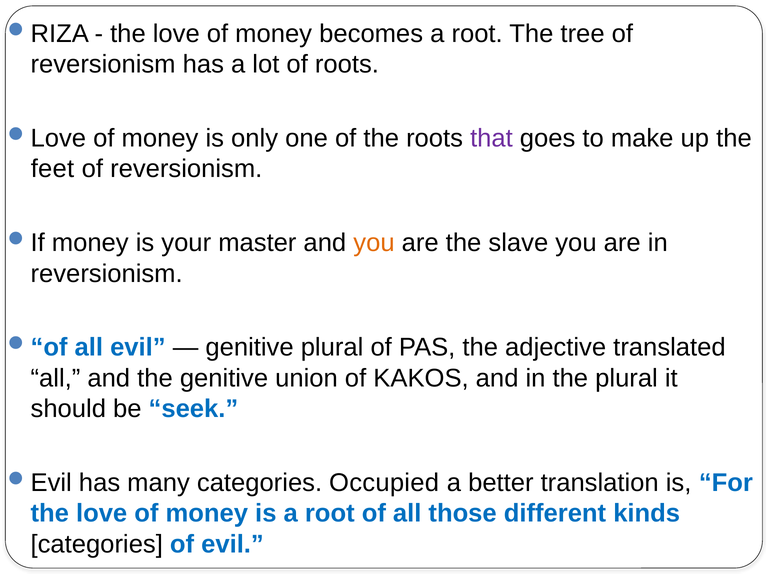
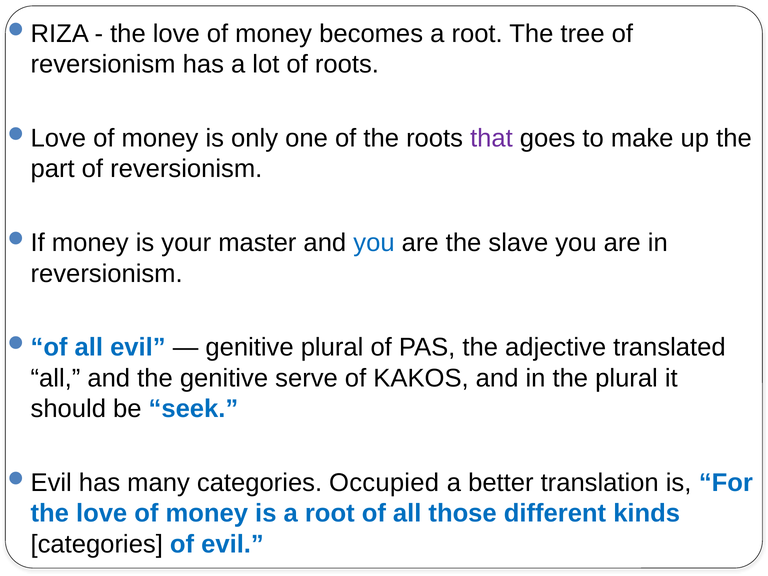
feet: feet -> part (53, 169)
you colour: orange -> blue (374, 243)
union: union -> serve (307, 378)
